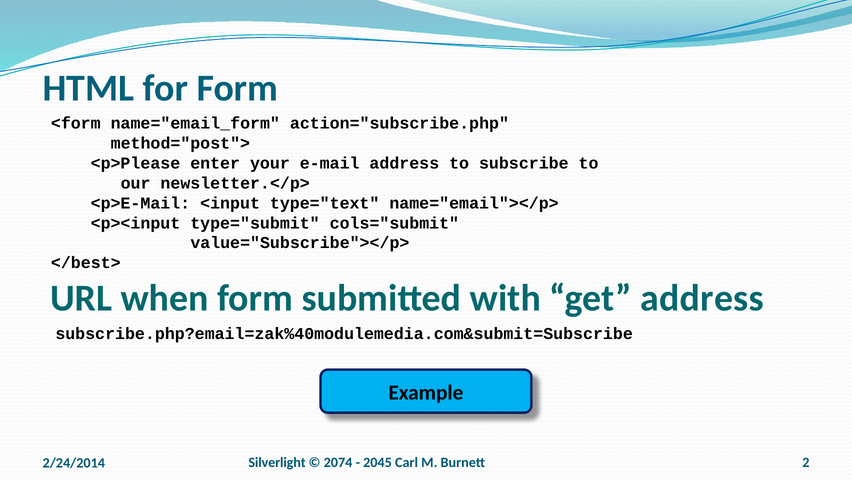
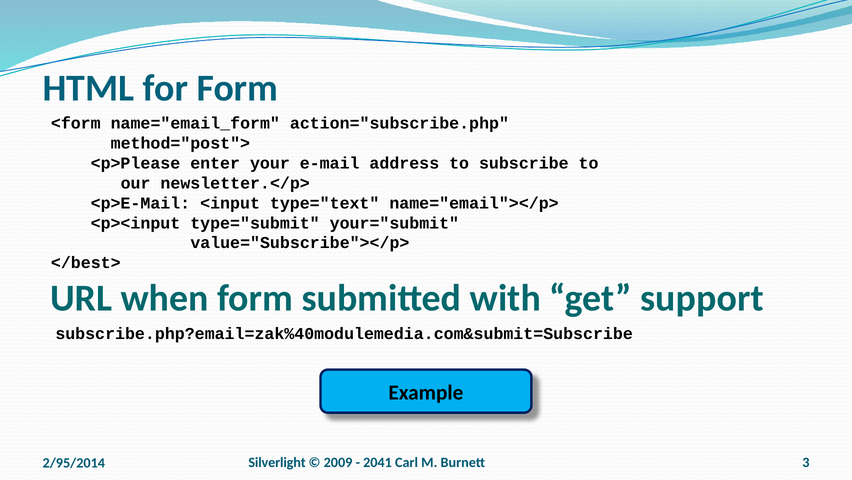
cols="submit: cols="submit -> your="submit (394, 223)
get address: address -> support (702, 298)
2074: 2074 -> 2009 (338, 462)
2045: 2045 -> 2041 (378, 462)
2: 2 -> 3 (806, 462)
2/24/2014: 2/24/2014 -> 2/95/2014 (74, 462)
